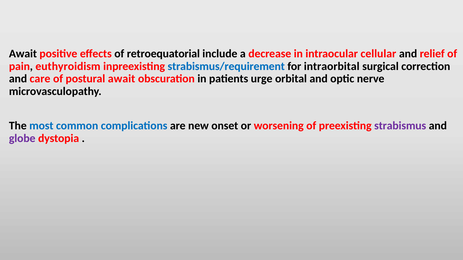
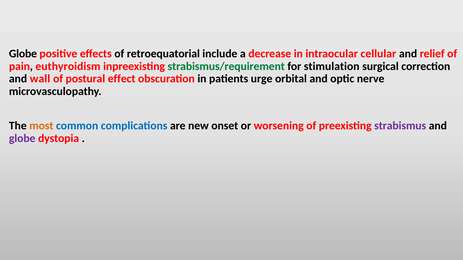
Await: Await -> Globe (23, 54)
strabismus/requirement colour: blue -> green (226, 66)
intraorbital: intraorbital -> stimulation (332, 66)
care: care -> wall (40, 79)
postural await: await -> effect (122, 79)
most colour: blue -> orange (41, 126)
